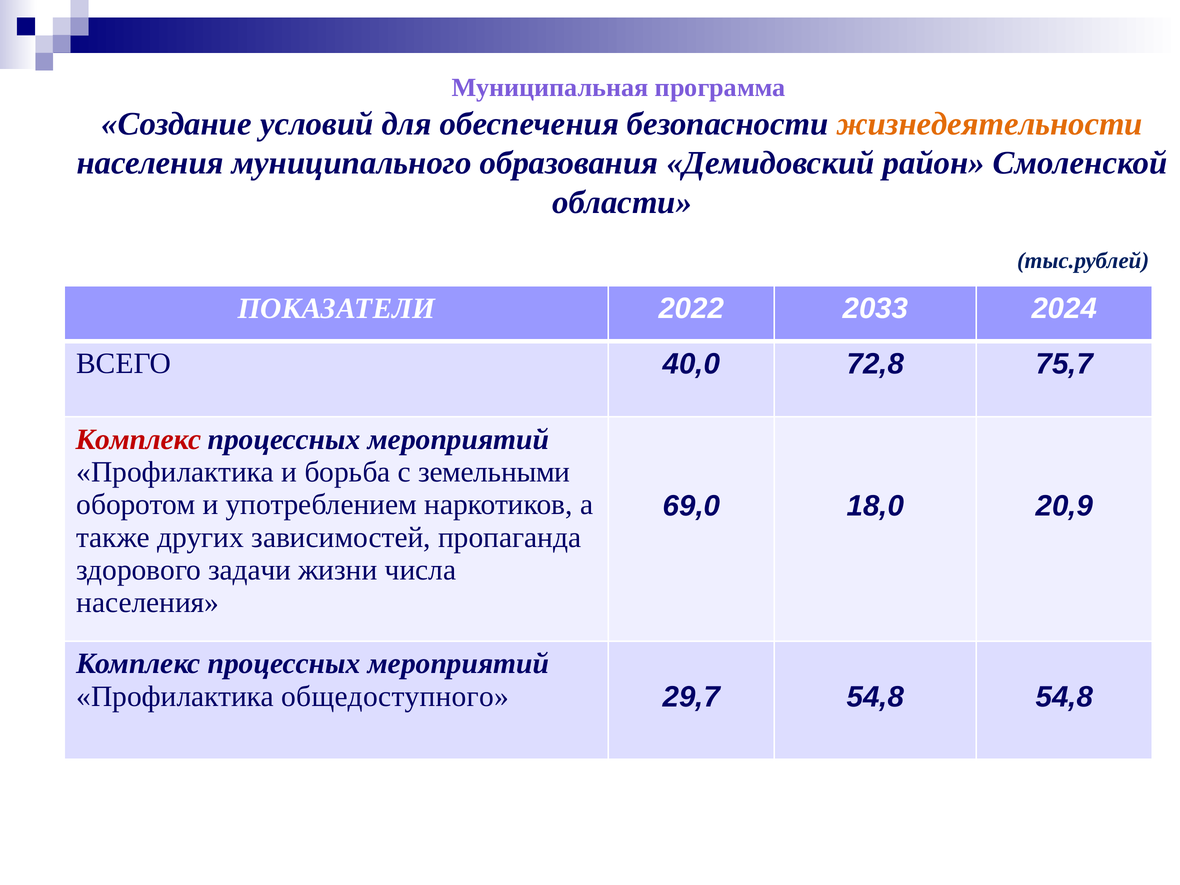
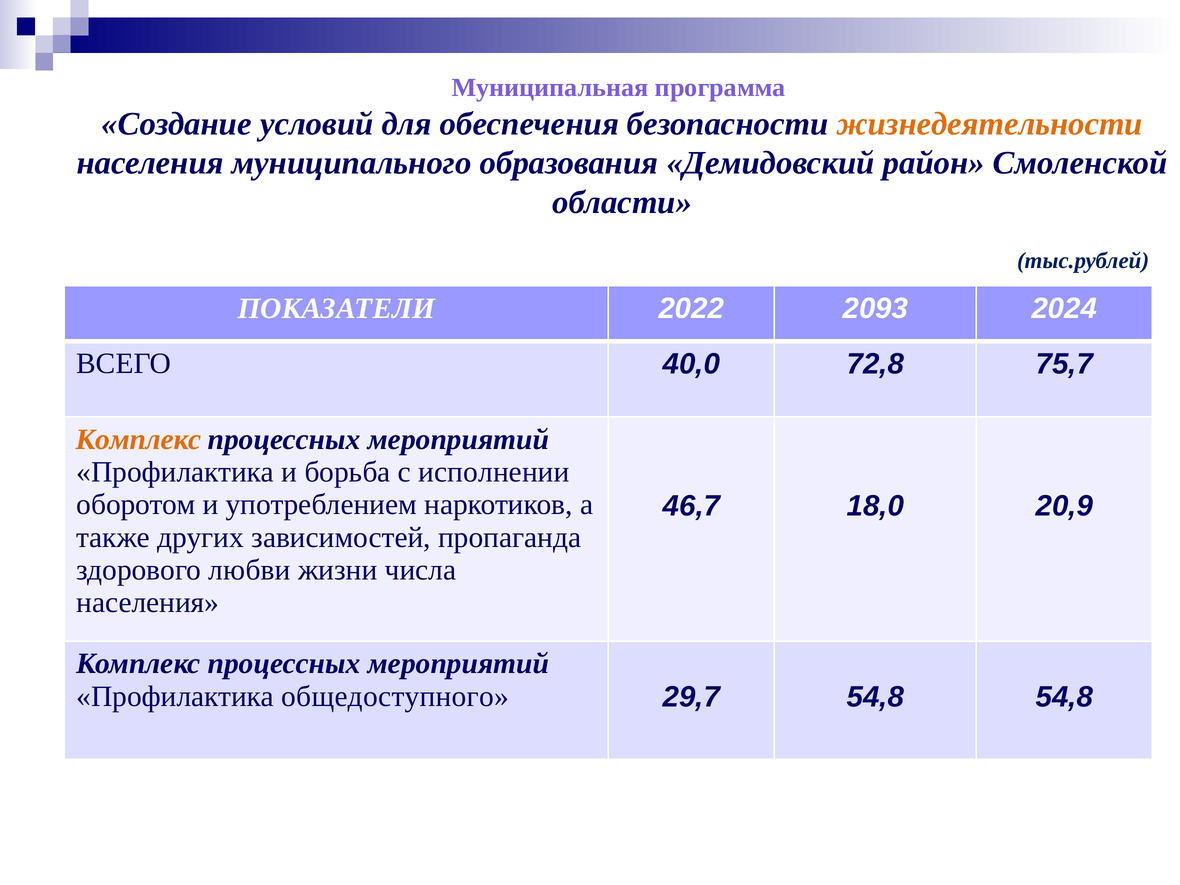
2033: 2033 -> 2093 (875, 309)
Комплекс colour: red -> orange (139, 439)
земельными: земельными -> исполнении (494, 472)
69,0: 69,0 -> 46,7 (691, 506)
задачи: задачи -> любви (250, 570)
